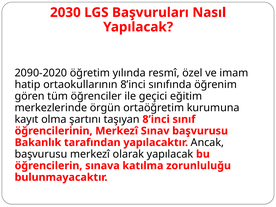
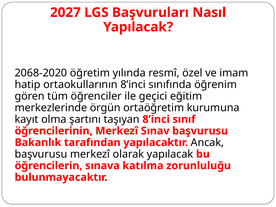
2030: 2030 -> 2027 (65, 13)
2090-2020: 2090-2020 -> 2068-2020 (41, 73)
